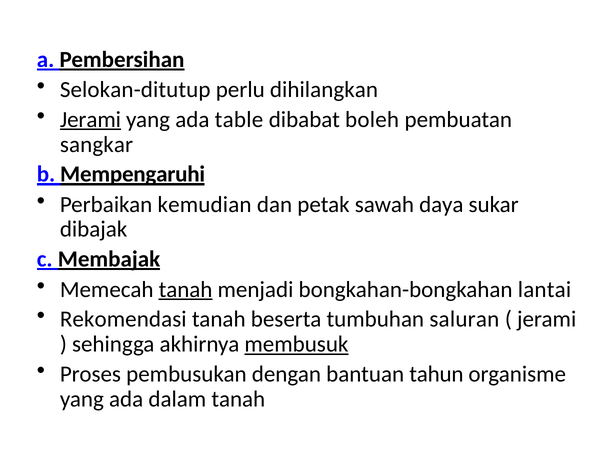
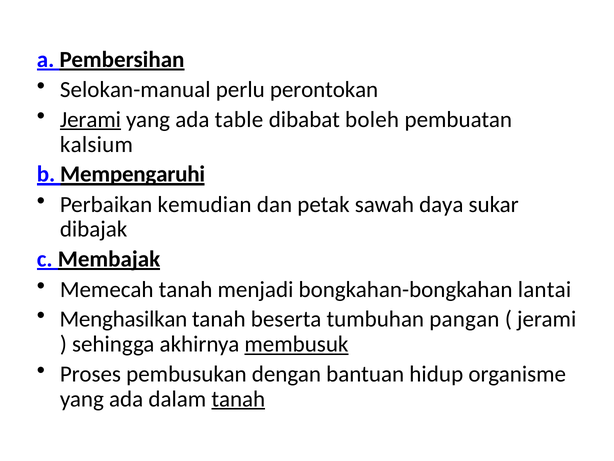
Selokan-ditutup: Selokan-ditutup -> Selokan-manual (135, 90)
dihilangkan: dihilangkan -> perontokan (324, 90)
sangkar: sangkar -> kalsium (96, 144)
tanah underline: present -> none (186, 289)
Rekomendasi: Rekomendasi -> Menghasilkan (123, 319)
saluran: saluran -> pangan (464, 319)
tahun: tahun -> hidup (436, 374)
tanah underline: none -> present (238, 398)
